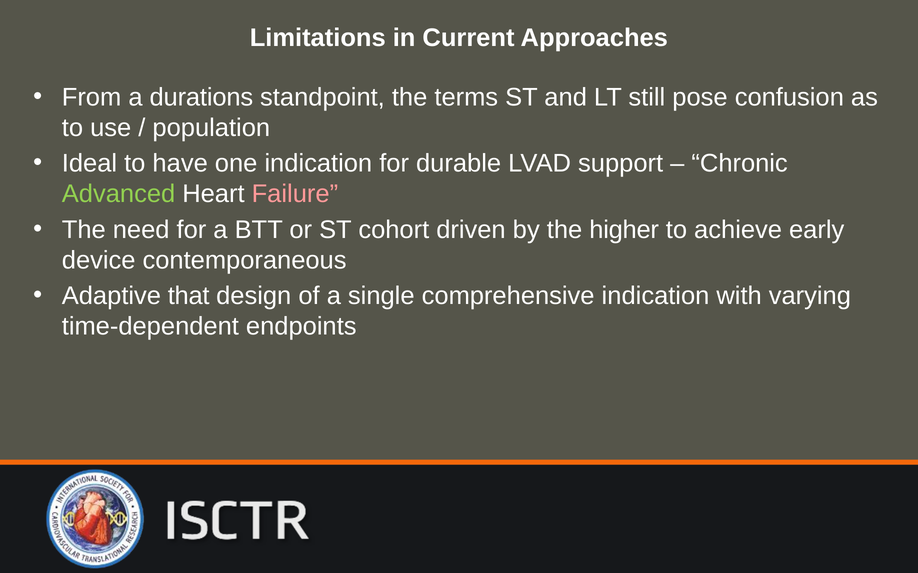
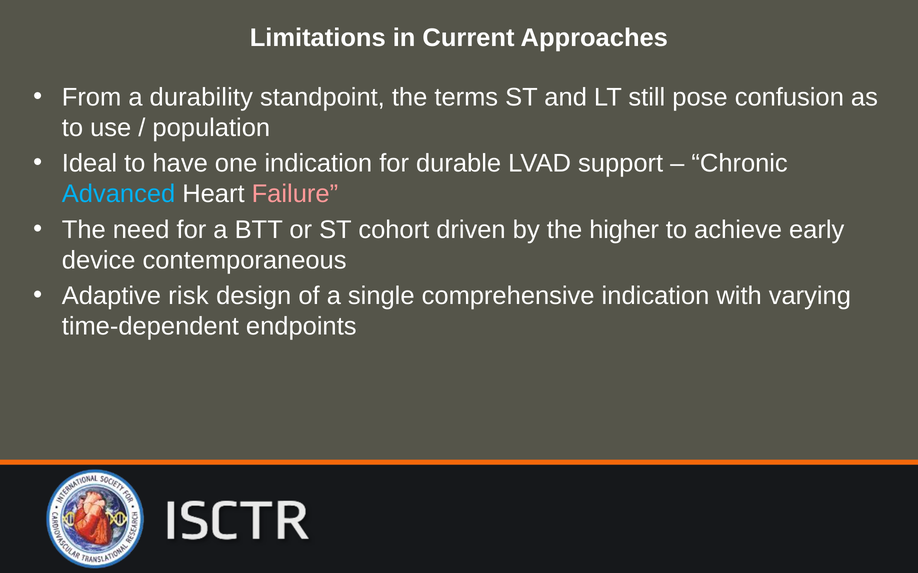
durations: durations -> durability (201, 97)
Advanced colour: light green -> light blue (119, 194)
that: that -> risk (188, 296)
